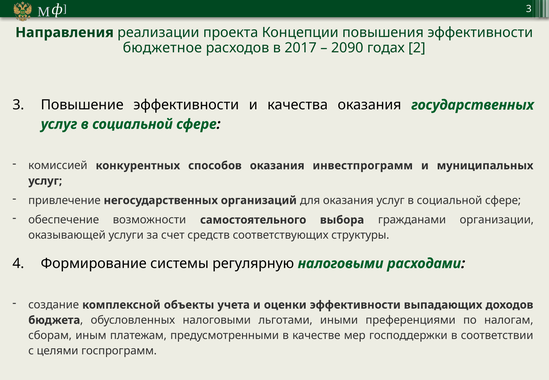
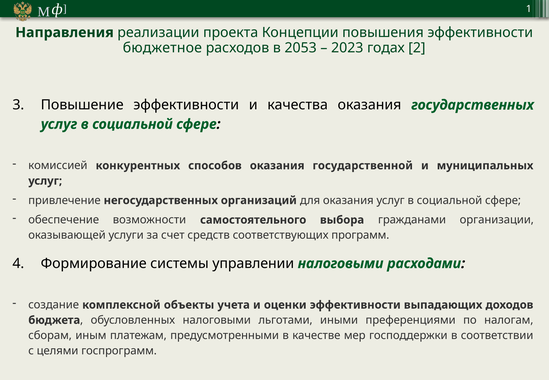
3: 3 -> 1 (529, 9)
2017: 2017 -> 2053 (301, 48)
2090: 2090 -> 2023 (347, 48)
инвестпрограмм: инвестпрограмм -> государственной (363, 166)
структуры: структуры -> программ (360, 235)
регулярную: регулярную -> управлении (253, 264)
